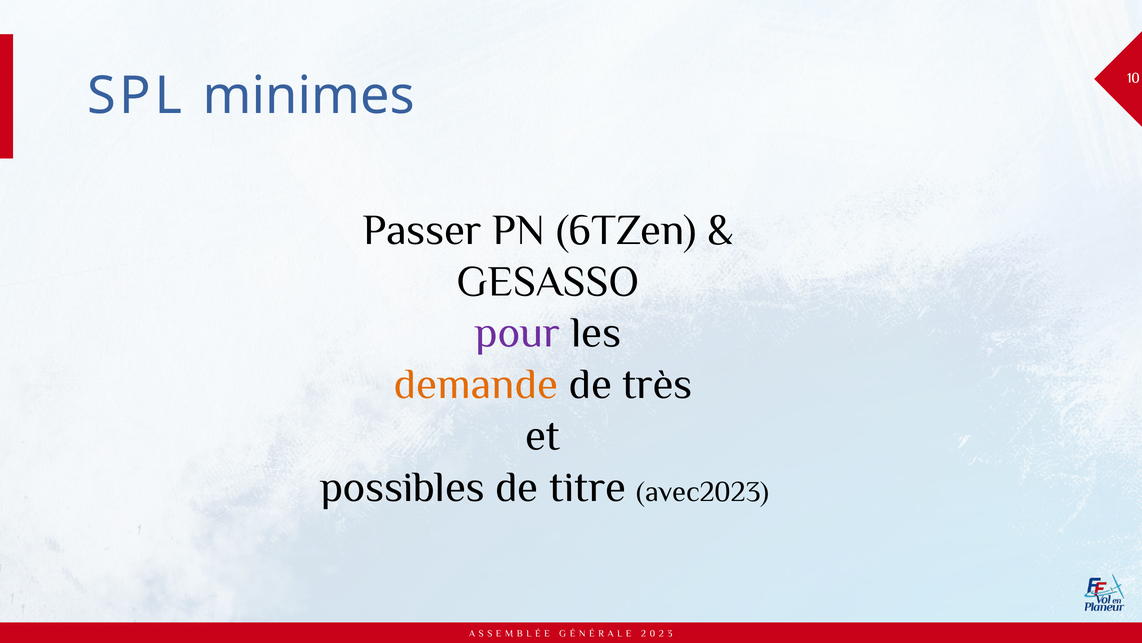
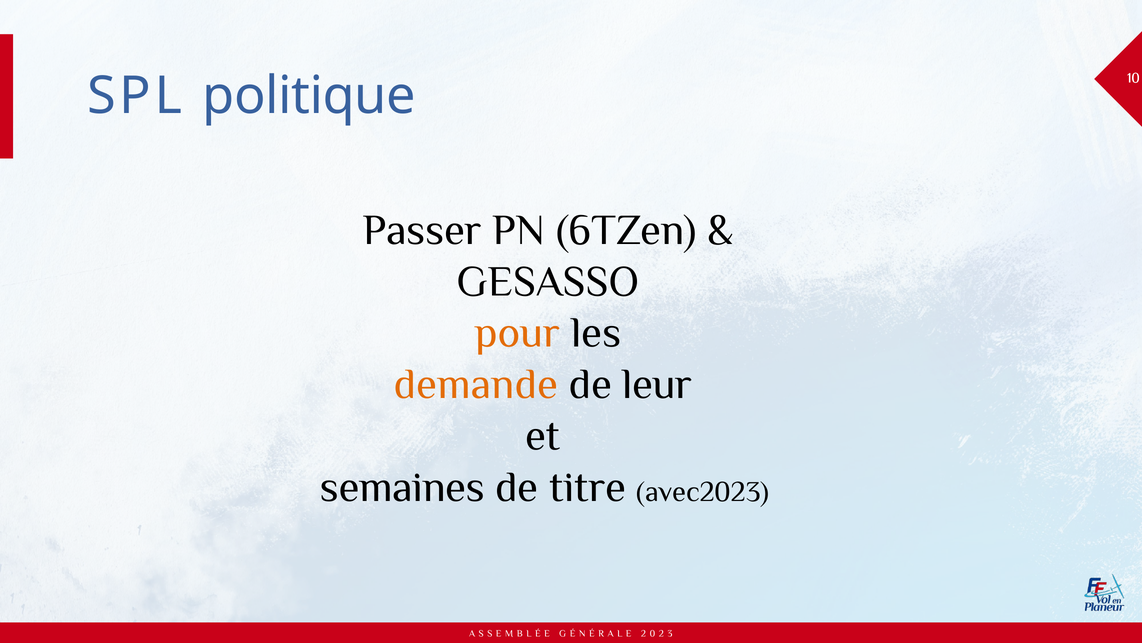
minimes: minimes -> politique (309, 96)
pour colour: purple -> orange (518, 332)
très: très -> leur (657, 384)
possibles: possibles -> semaines (402, 487)
